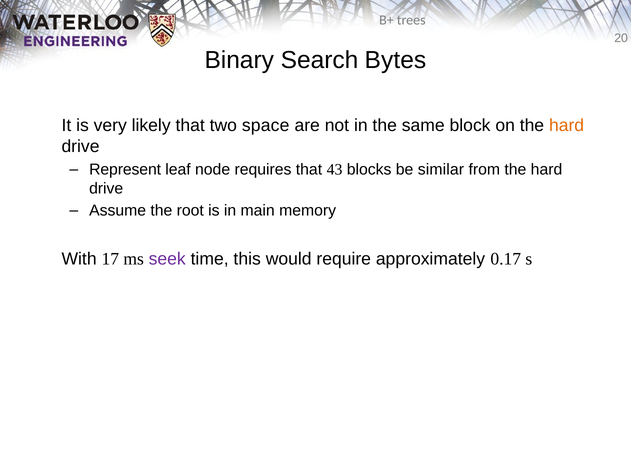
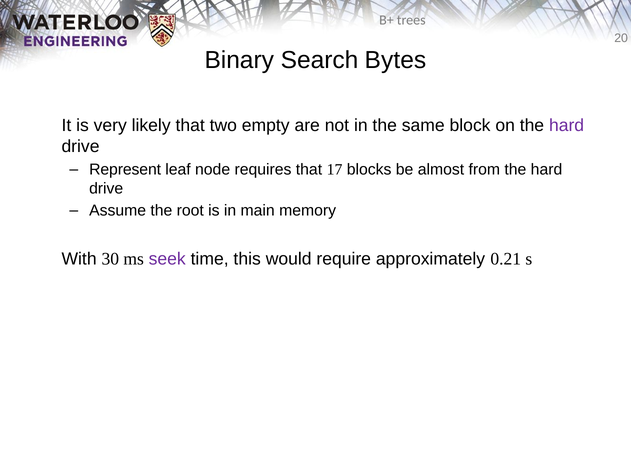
space: space -> empty (266, 125)
hard colour: orange -> purple (567, 125)
43: 43 -> 17 (335, 169)
similar: similar -> almost (441, 169)
17: 17 -> 30 (110, 259)
0.17: 0.17 -> 0.21 (506, 259)
